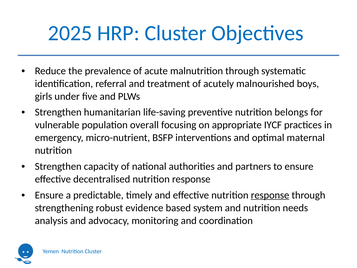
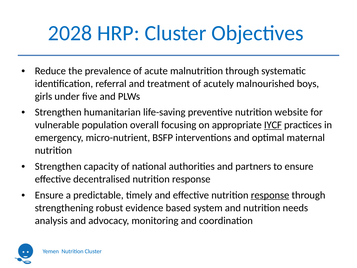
2025: 2025 -> 2028 (70, 33)
belongs: belongs -> website (291, 112)
IYCF underline: none -> present (273, 125)
